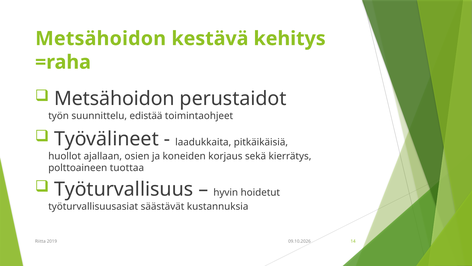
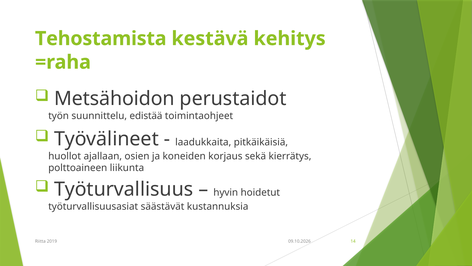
Metsähoidon: Metsähoidon -> Tehostamista (101, 39)
tuottaa: tuottaa -> liikunta (127, 168)
